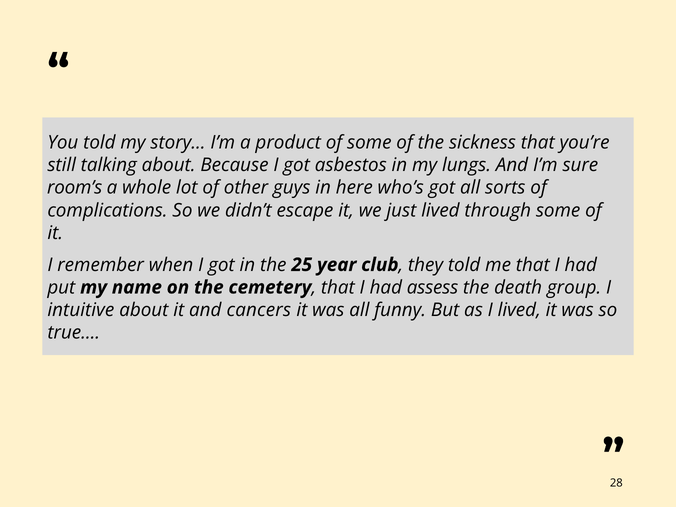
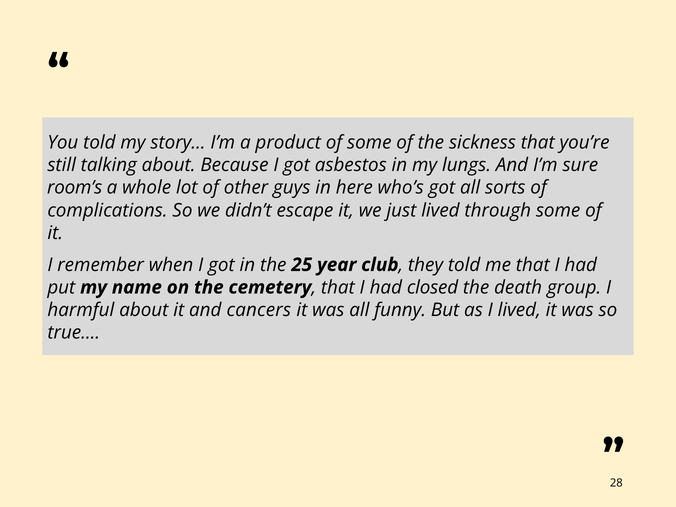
assess: assess -> closed (433, 287)
intuitive: intuitive -> harmful (81, 310)
